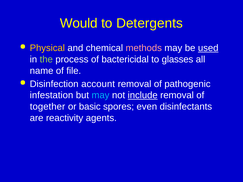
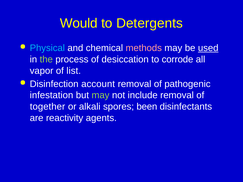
Physical colour: yellow -> light blue (47, 48)
bactericidal: bactericidal -> desiccation (125, 59)
glasses: glasses -> corrode (177, 59)
name: name -> vapor (42, 71)
file: file -> list (74, 71)
may colour: light blue -> light green (101, 95)
include underline: present -> none (143, 95)
basic: basic -> alkali (90, 107)
even: even -> been (147, 107)
